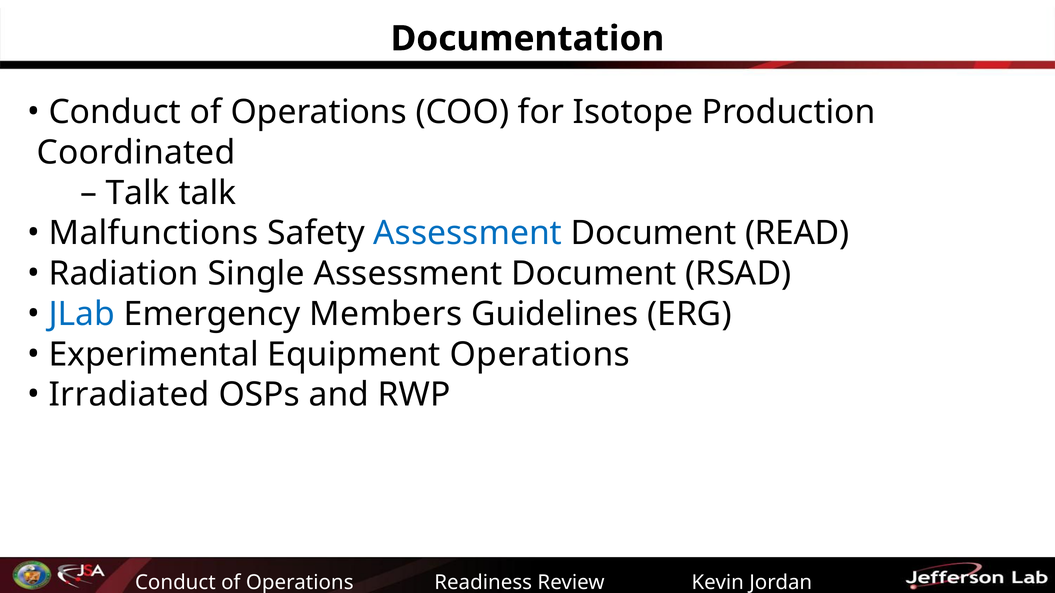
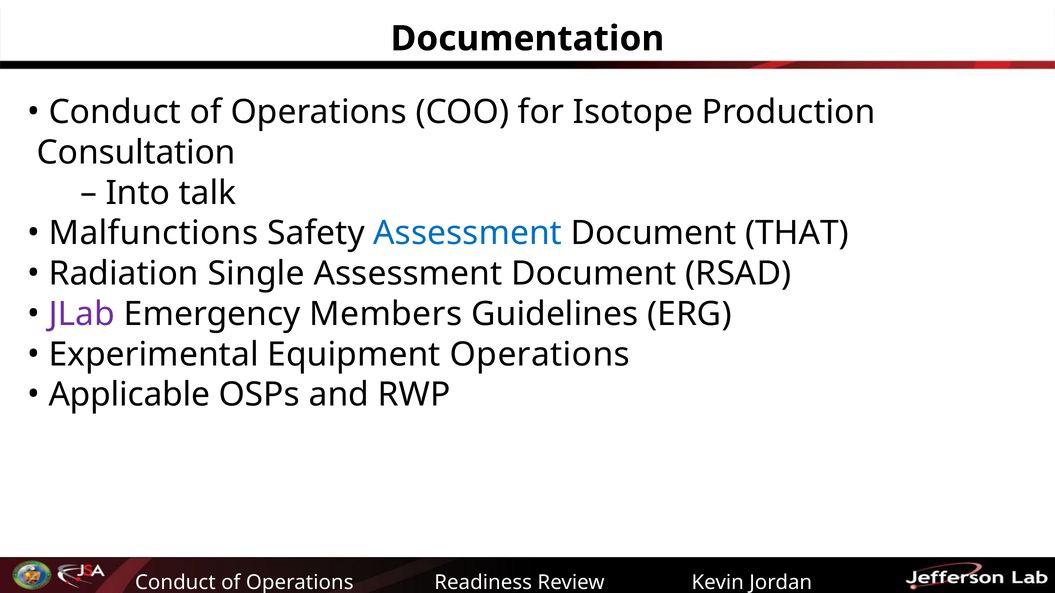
Coordinated: Coordinated -> Consultation (136, 153)
Talk: Talk -> Into (138, 193)
READ: READ -> THAT (797, 233)
JLab colour: blue -> purple (82, 314)
Irradiated: Irradiated -> Applicable (129, 395)
